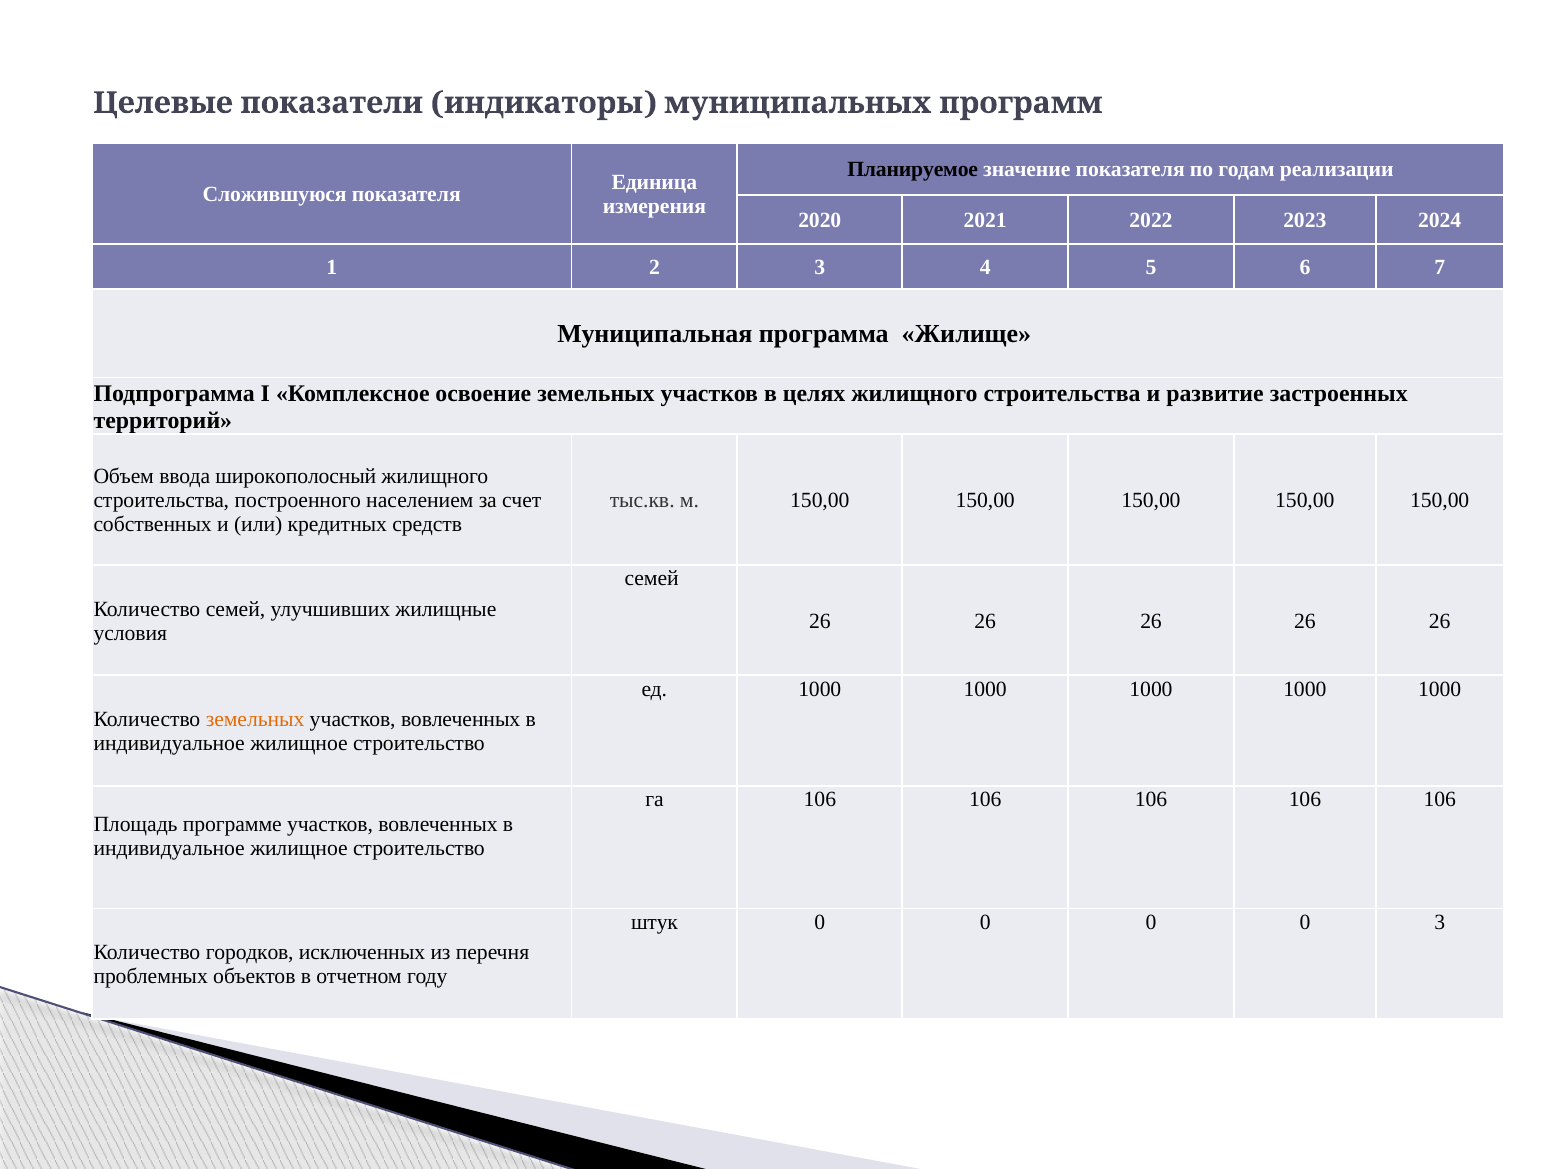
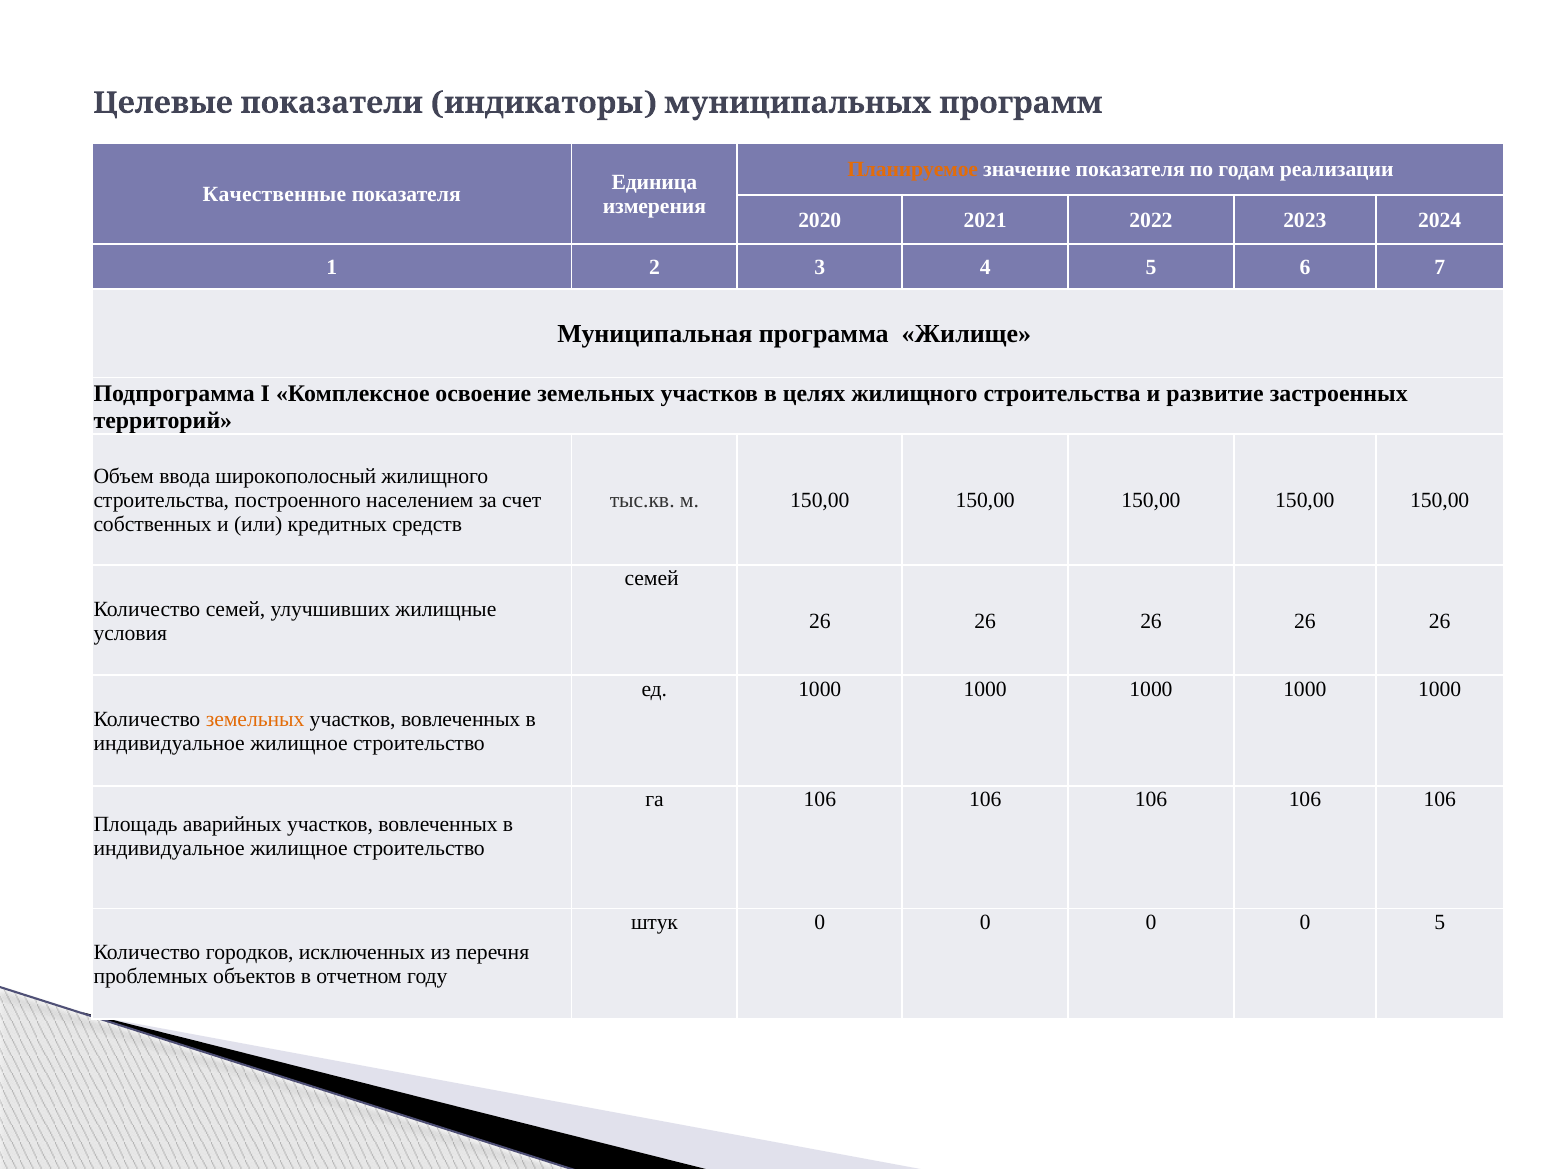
Планируемое colour: black -> orange (913, 170)
Сложившуюся: Сложившуюся -> Качественные (274, 194)
программе: программе -> аварийных (232, 824)
0 3: 3 -> 5 (1440, 922)
